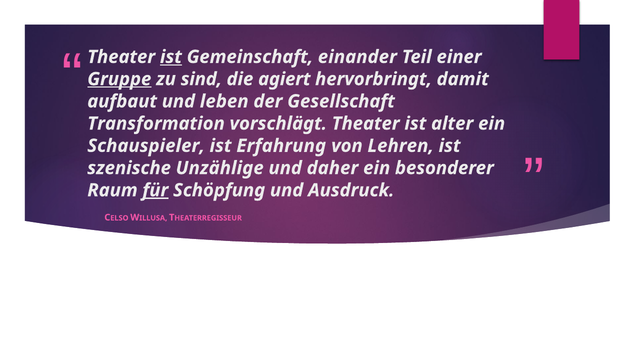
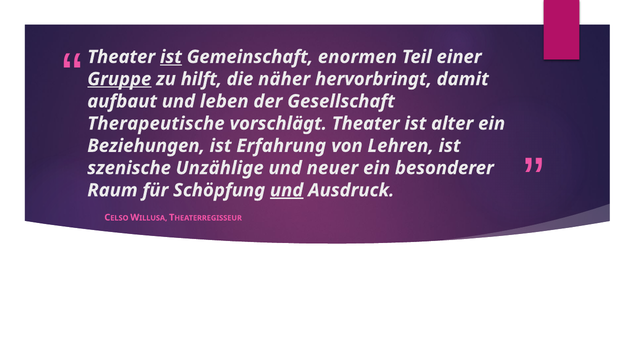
einander: einander -> enormen (357, 57)
sind: sind -> hilft (201, 79)
agiert: agiert -> näher (284, 79)
Transformation: Transformation -> Therapeutische (156, 124)
Schauspieler: Schauspieler -> Beziehungen (146, 146)
daher: daher -> neuer (332, 168)
für underline: present -> none (155, 190)
und underline: none -> present (287, 190)
